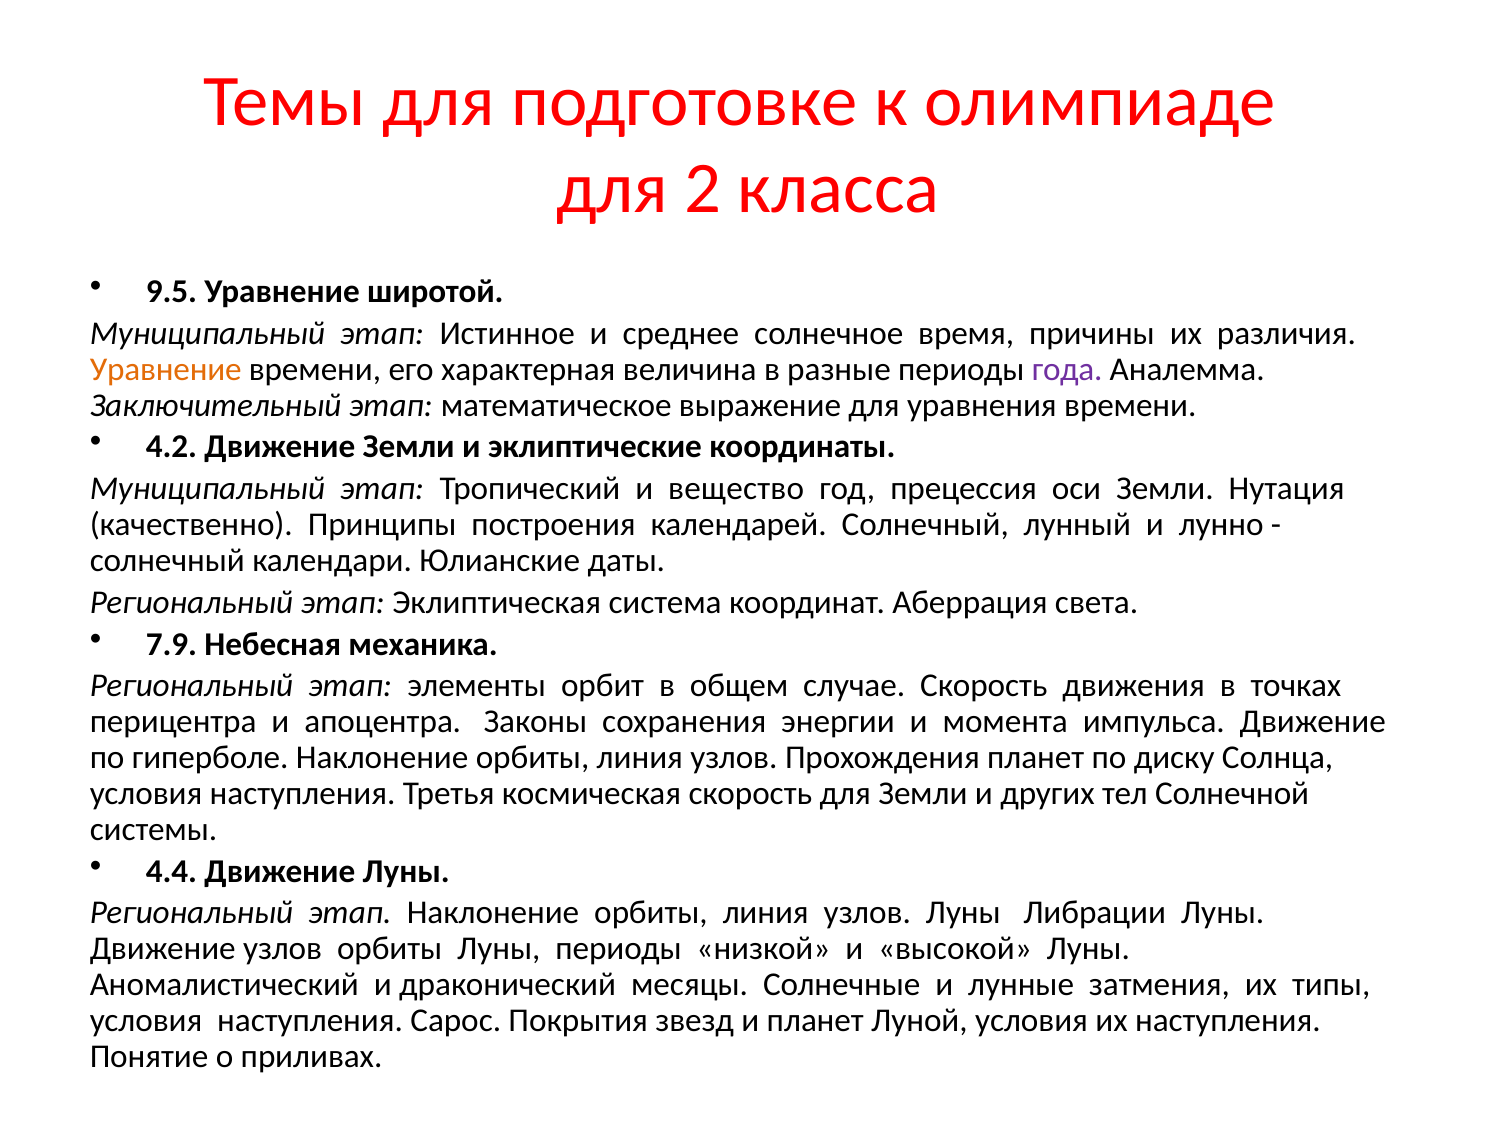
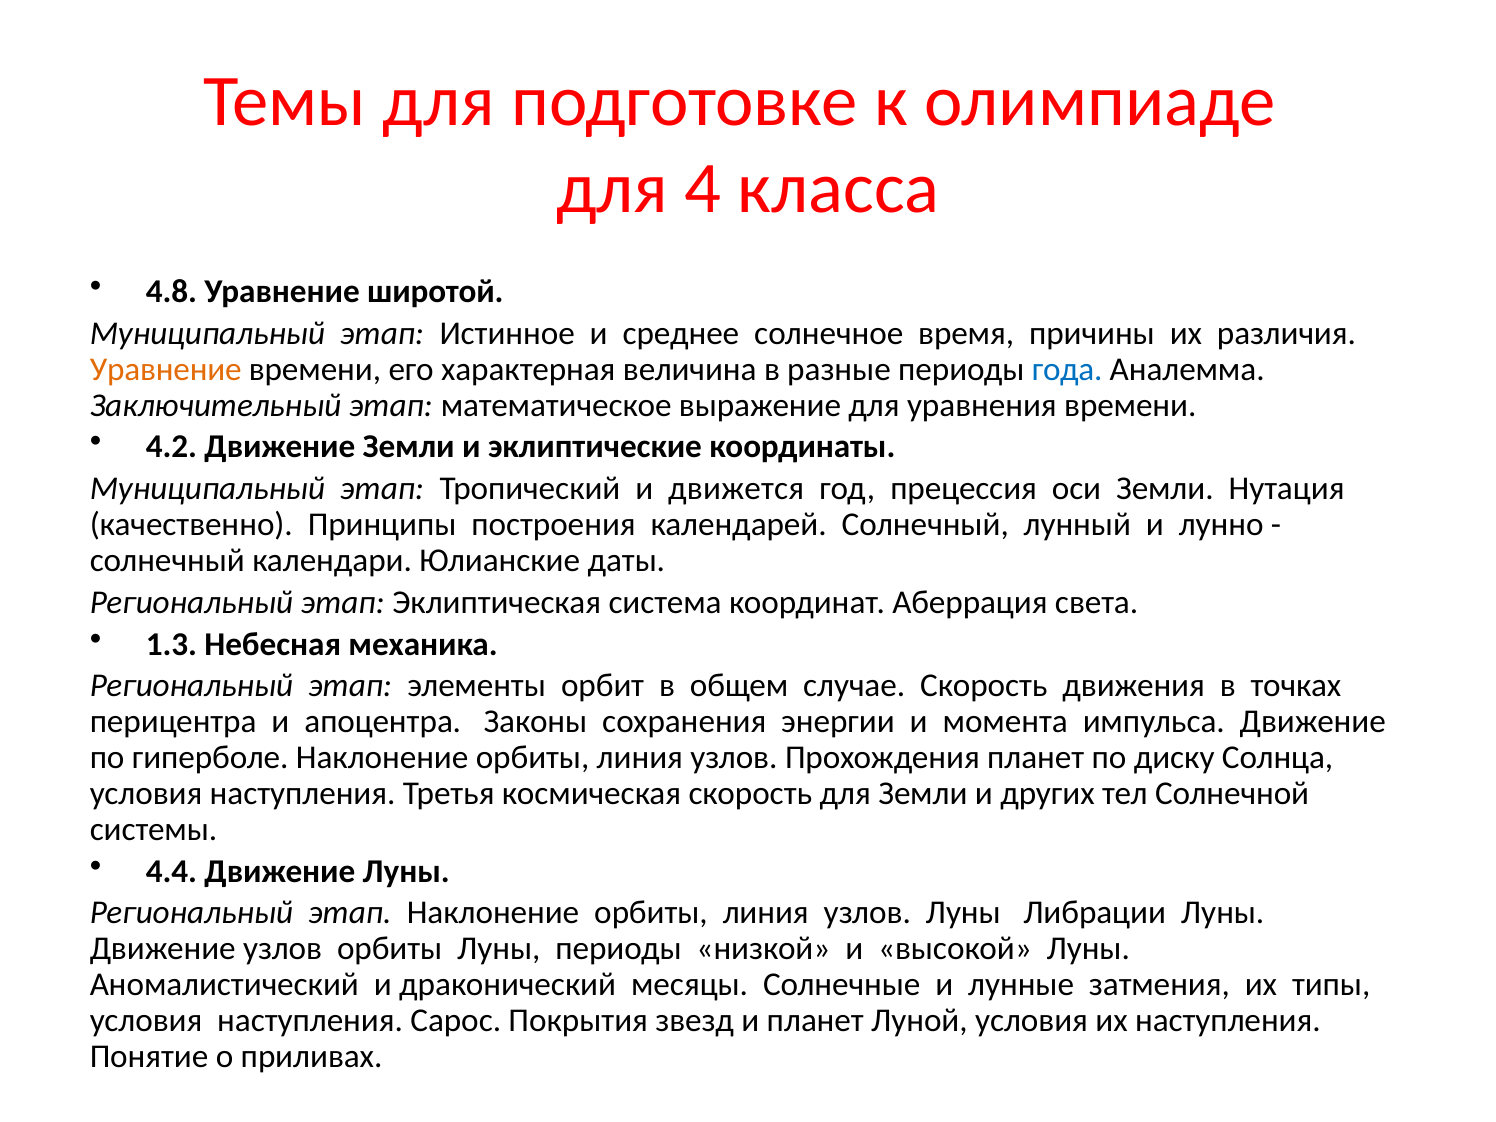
2: 2 -> 4 (703, 188)
9.5: 9.5 -> 4.8 (172, 292)
года colour: purple -> blue (1067, 369)
вещество: вещество -> движется (736, 489)
7.9: 7.9 -> 1.3 (172, 644)
